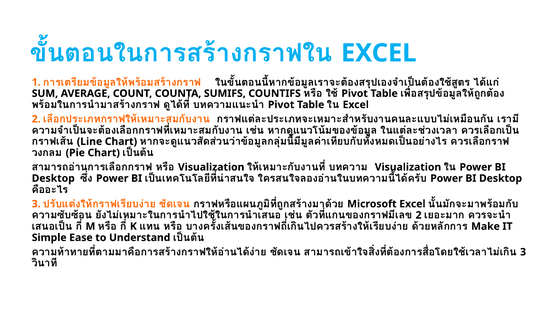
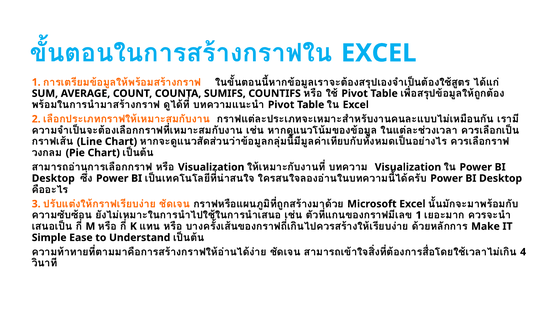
2: 2 -> 1 (419, 215)
3: 3 -> 4 (523, 252)
